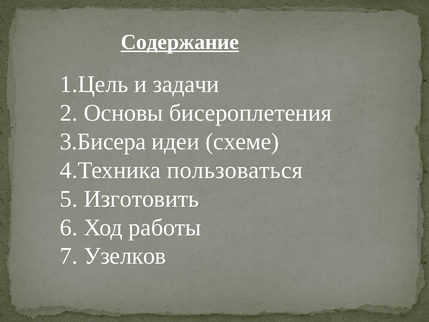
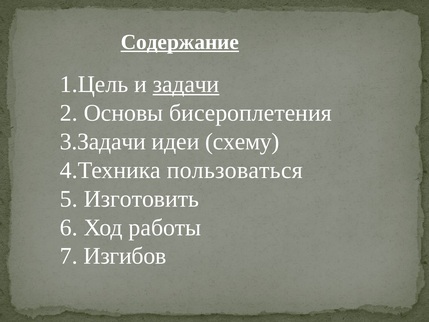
задачи underline: none -> present (186, 84)
3.Бисера: 3.Бисера -> 3.Задачи (103, 142)
схеме: схеме -> схему (242, 142)
Узелков: Узелков -> Изгибов (125, 256)
